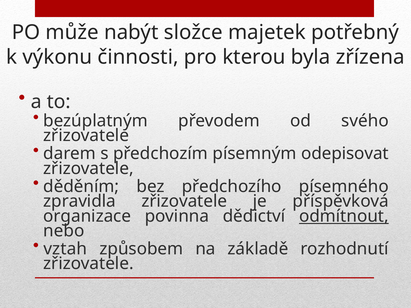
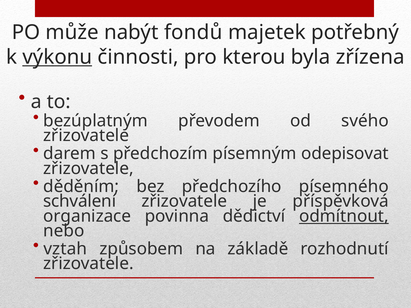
složce: složce -> fondů (193, 32)
výkonu underline: none -> present (57, 57)
zpravidla: zpravidla -> schválení (80, 201)
